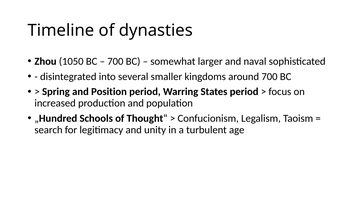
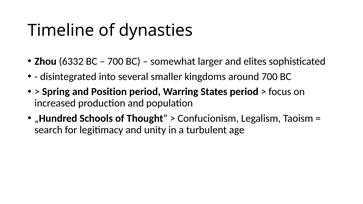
1050: 1050 -> 6332 (71, 61)
naval: naval -> elites (255, 61)
